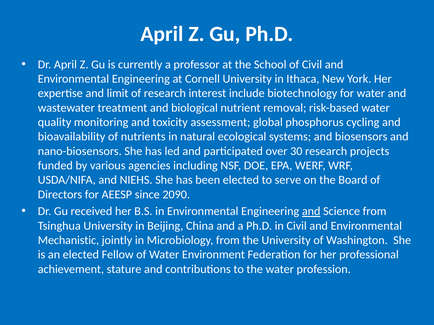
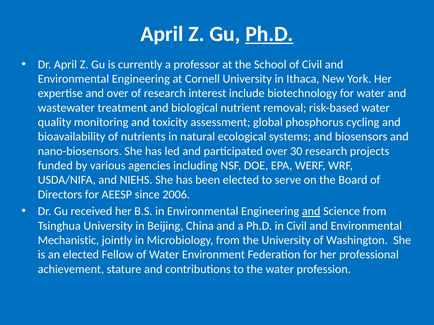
Ph.D underline: none -> present (269, 34)
and limit: limit -> over (118, 93)
2090: 2090 -> 2006 (176, 195)
